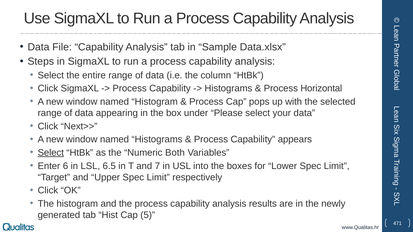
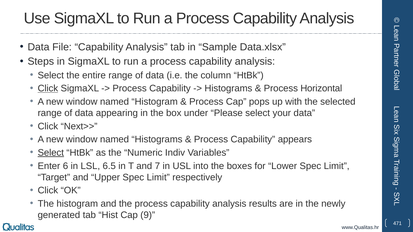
Click underline: none -> present (48, 89)
Both: Both -> Indiv (175, 153)
5: 5 -> 9 (148, 215)
